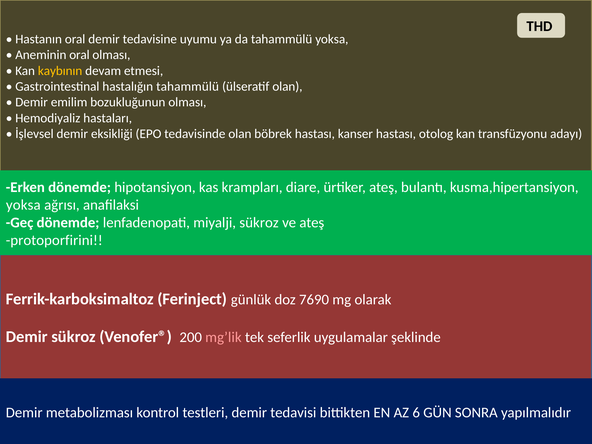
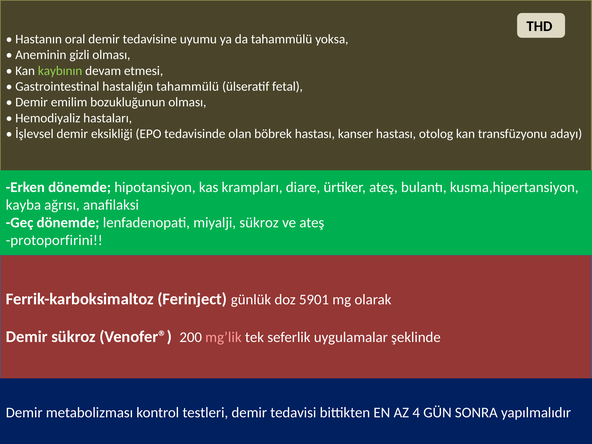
Aneminin oral: oral -> gizli (79, 55)
kaybının colour: yellow -> light green (60, 71)
ülseratif olan: olan -> fetal (287, 86)
yoksa: yoksa -> kayba (23, 205)
7690: 7690 -> 5901 (314, 300)
6: 6 -> 4 (416, 413)
